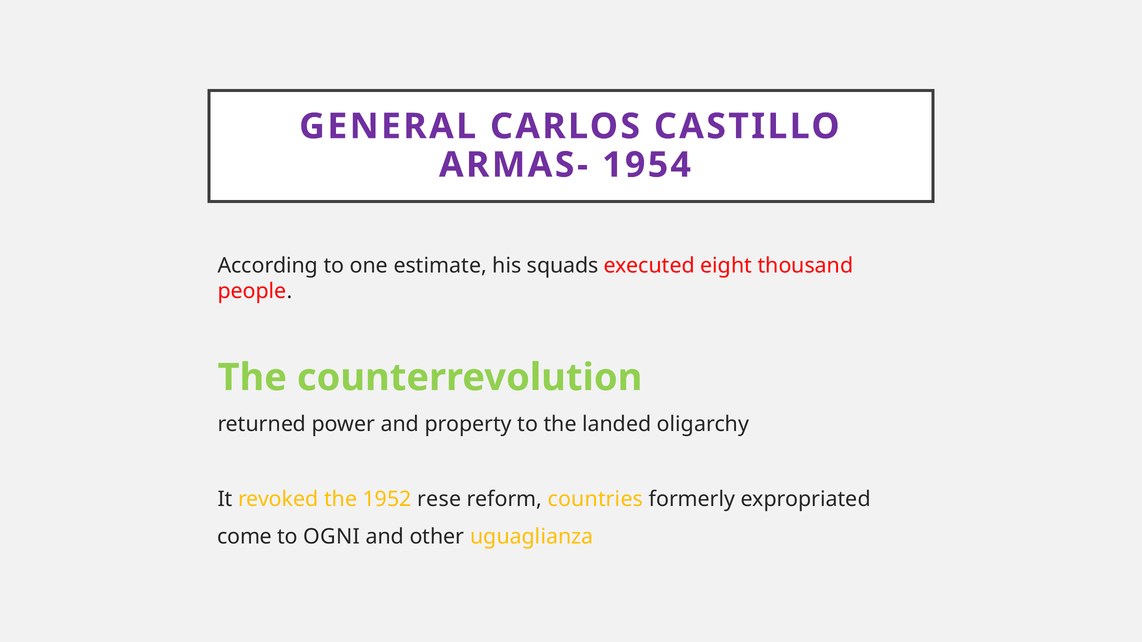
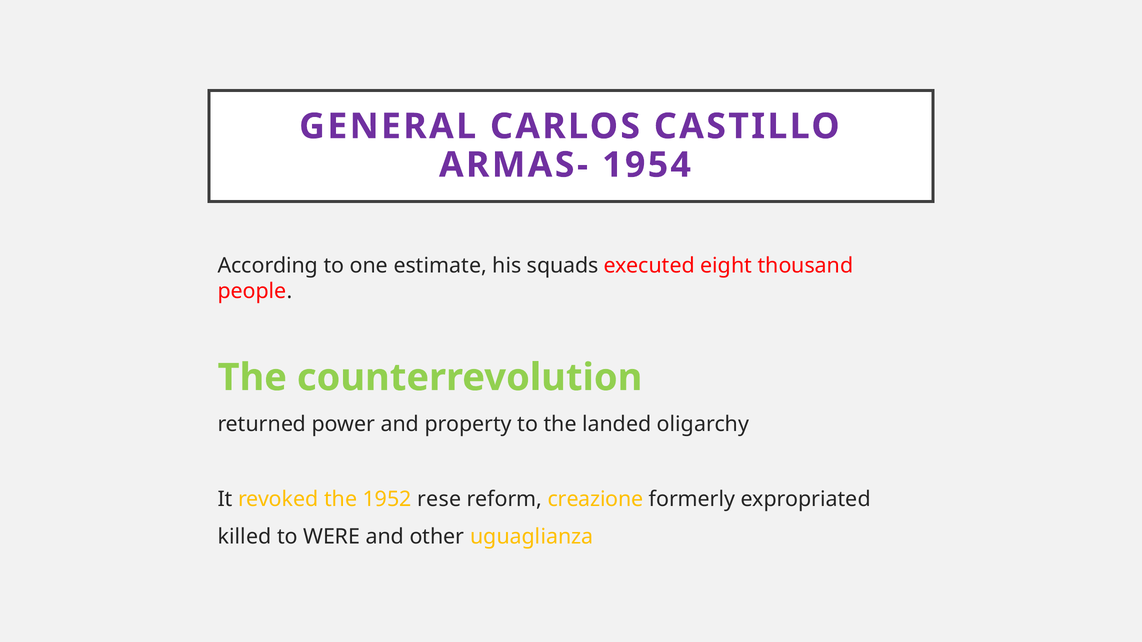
countries: countries -> creazione (596, 499)
come: come -> killed (245, 537)
OGNI: OGNI -> WERE (332, 537)
